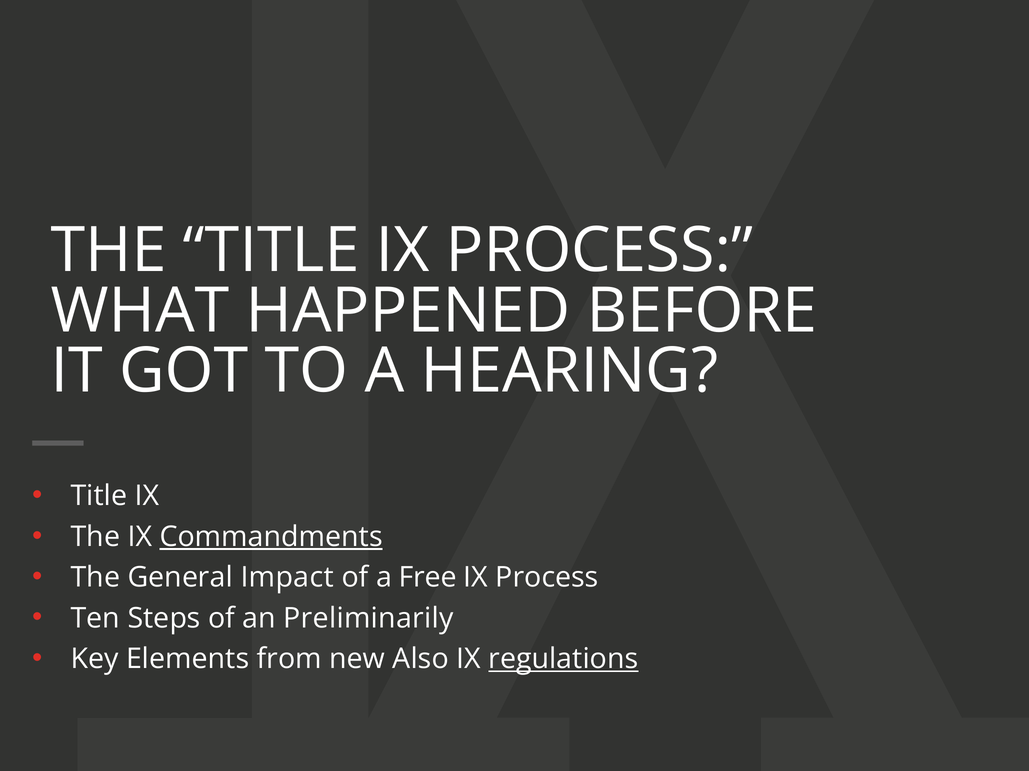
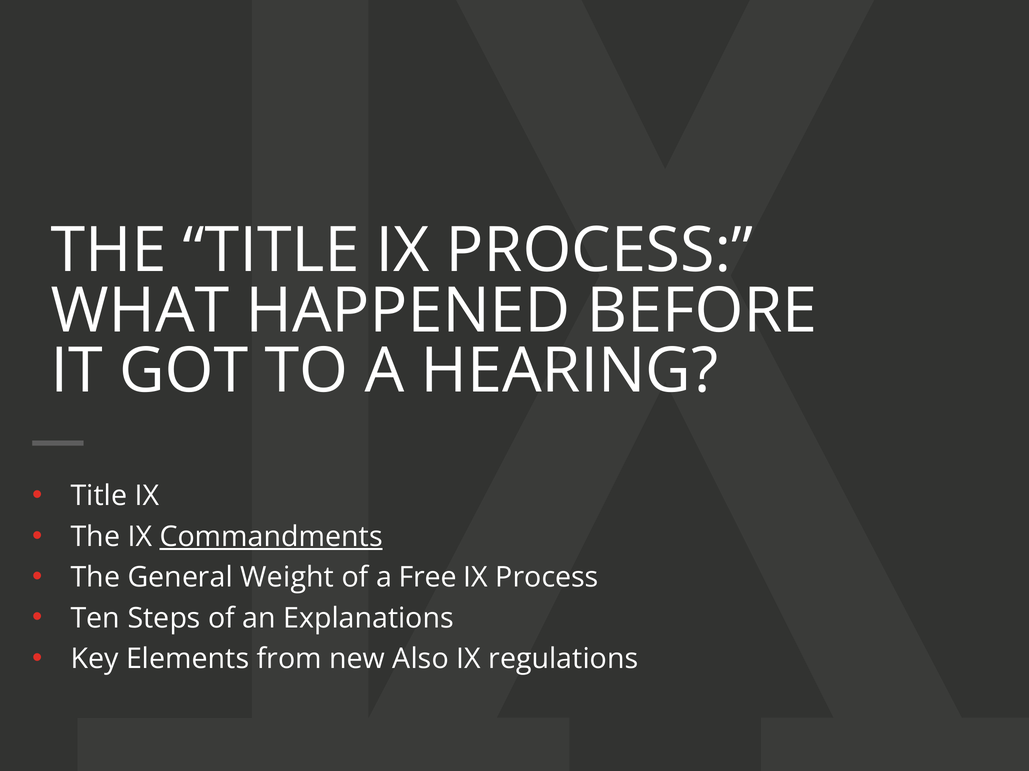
Impact: Impact -> Weight (287, 578)
Preliminarily: Preliminarily -> Explanations (369, 619)
regulations underline: present -> none (563, 660)
